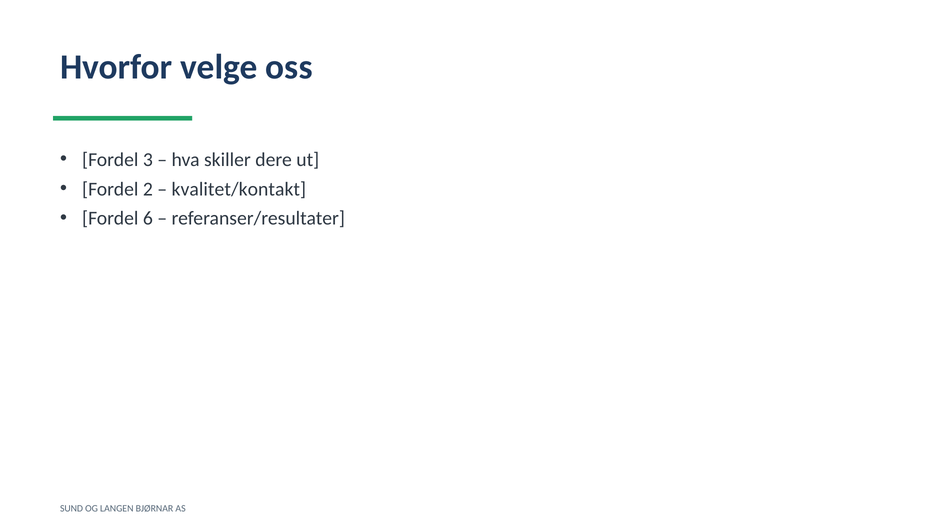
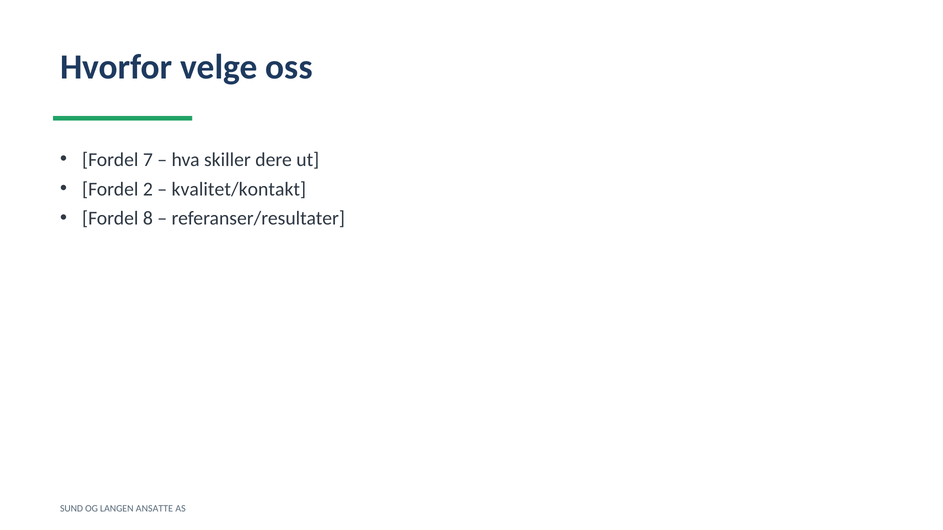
3: 3 -> 7 (148, 160)
6: 6 -> 8 (148, 219)
BJØRNAR: BJØRNAR -> ANSATTE (154, 509)
